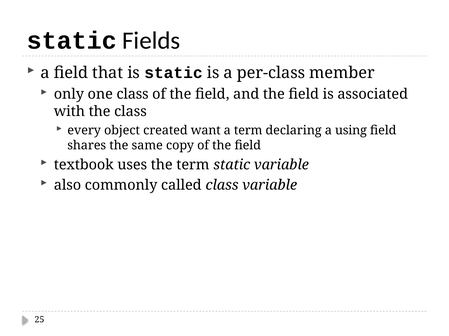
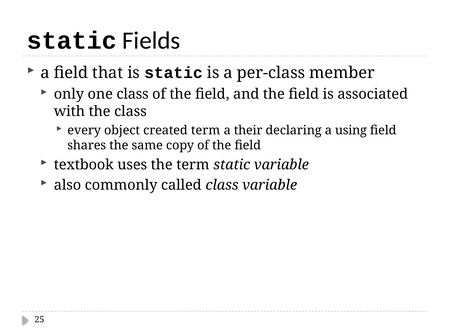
created want: want -> term (206, 131)
a term: term -> their (248, 131)
